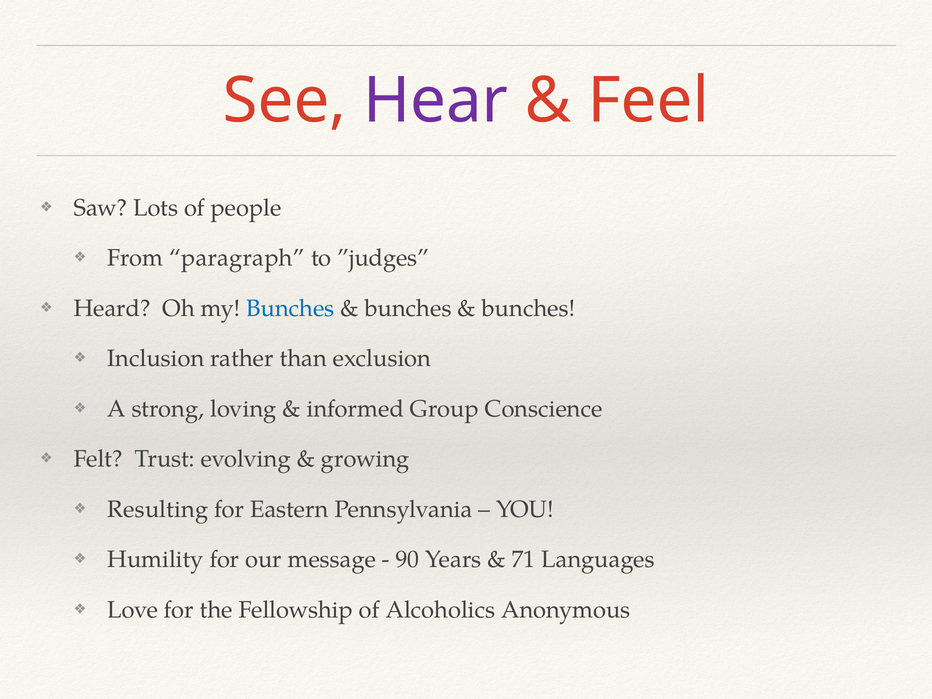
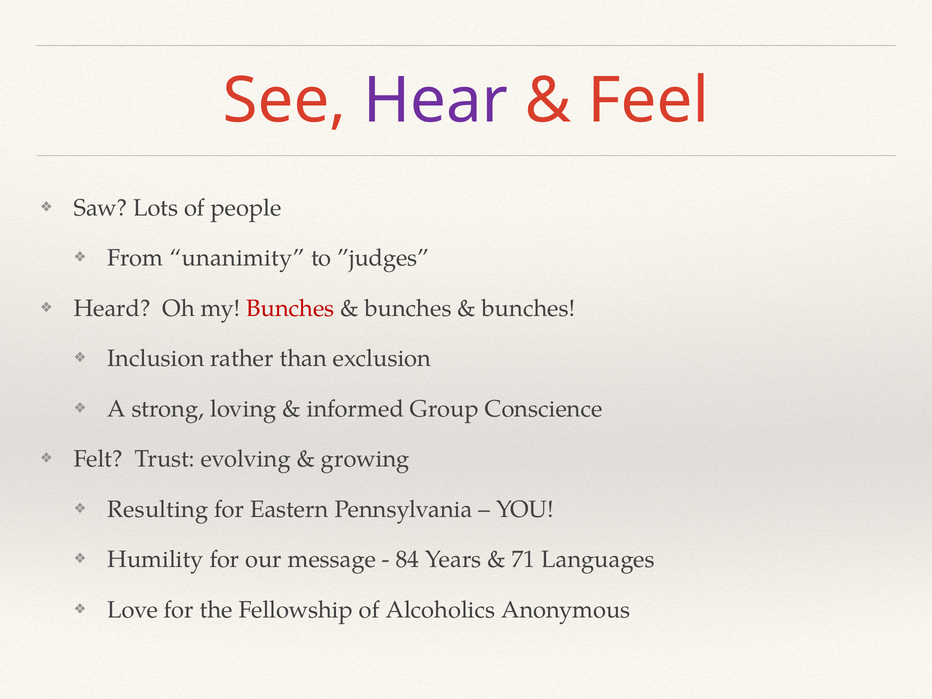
paragraph: paragraph -> unanimity (237, 258)
Bunches colour: blue -> red (290, 308)
90: 90 -> 84 (407, 560)
